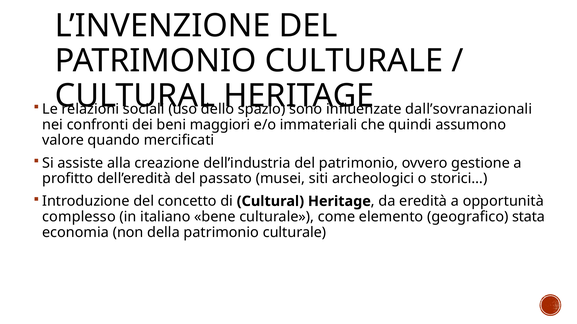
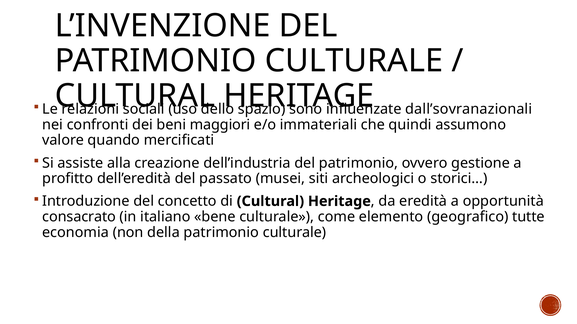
complesso: complesso -> consacrato (79, 217)
stata: stata -> tutte (529, 217)
